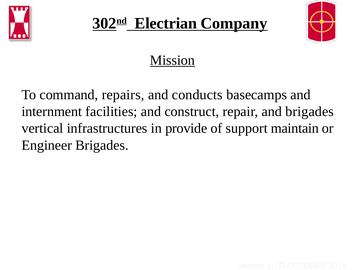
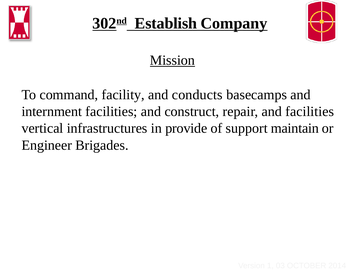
Electrian: Electrian -> Establish (166, 23)
repairs: repairs -> facility (123, 95)
and brigades: brigades -> facilities (310, 112)
